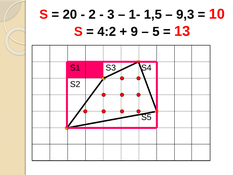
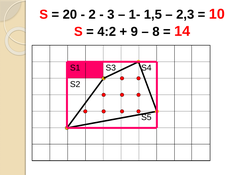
9,3: 9,3 -> 2,3 (185, 14)
5: 5 -> 8 (156, 32)
13: 13 -> 14 (182, 31)
